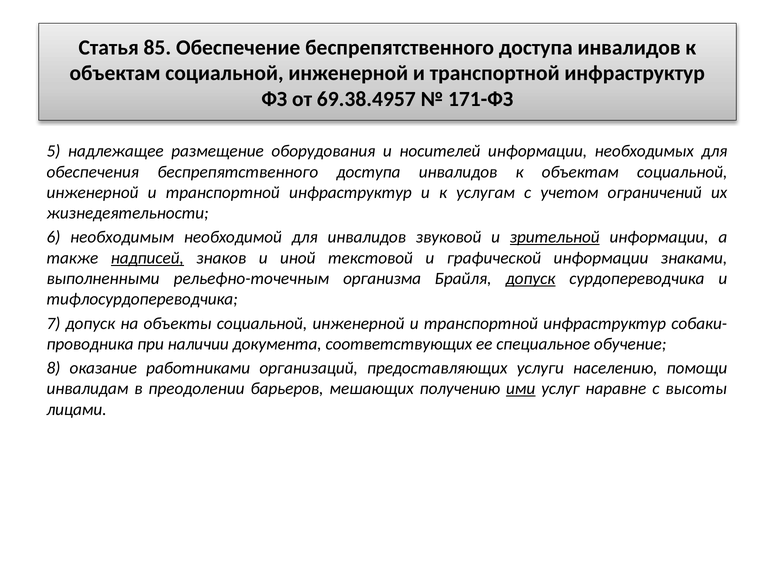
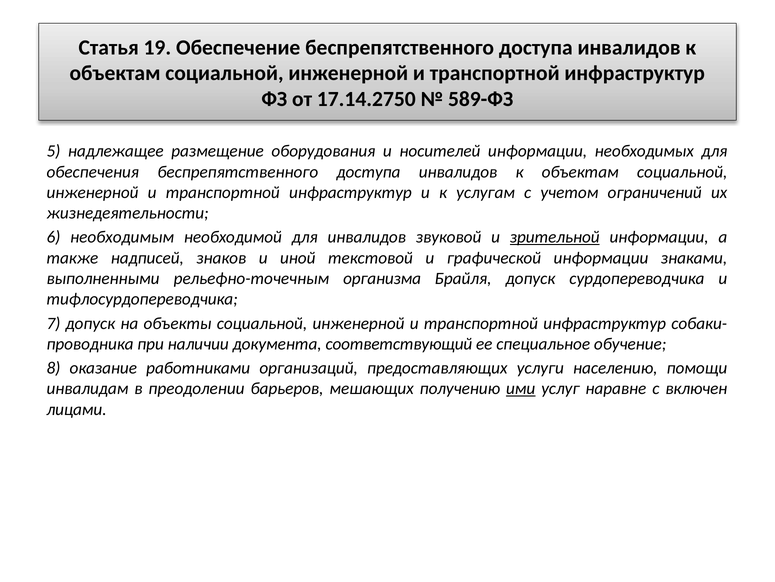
85: 85 -> 19 (157, 47)
69.38.4957: 69.38.4957 -> 17.14.2750 (366, 99)
171-ФЗ: 171-ФЗ -> 589-ФЗ (481, 99)
надписей underline: present -> none (147, 258)
допуск underline: present -> none (530, 278)
соответствующих: соответствующих -> соответствующий (399, 344)
высоты: высоты -> включен (696, 388)
